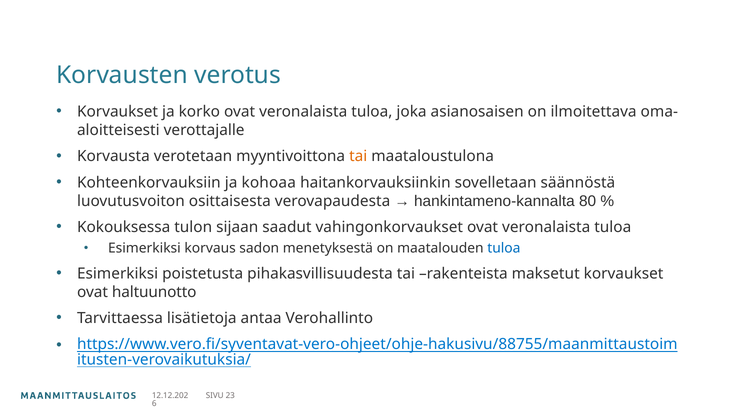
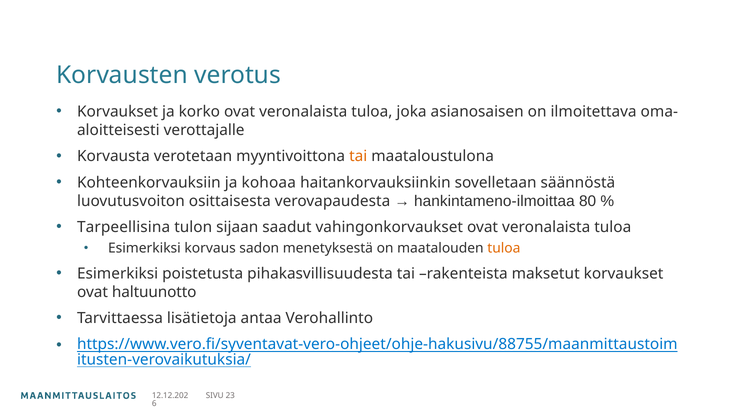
hankintameno-kannalta: hankintameno-kannalta -> hankintameno-ilmoittaa (494, 201)
Kokouksessa: Kokouksessa -> Tarpeellisina (124, 227)
tuloa colour: blue -> orange (504, 248)
